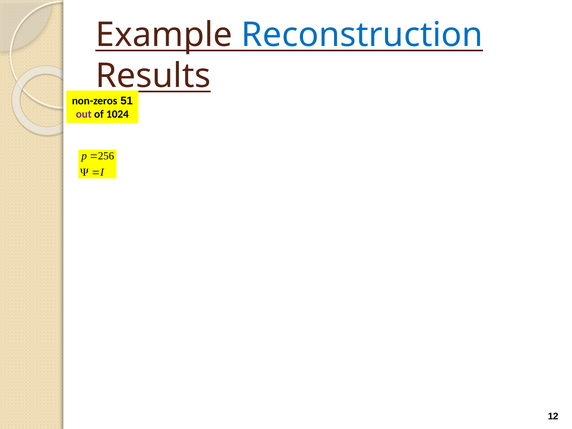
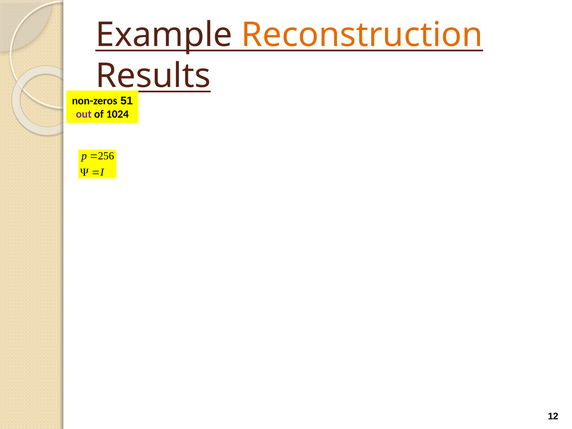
Reconstruction colour: blue -> orange (362, 35)
